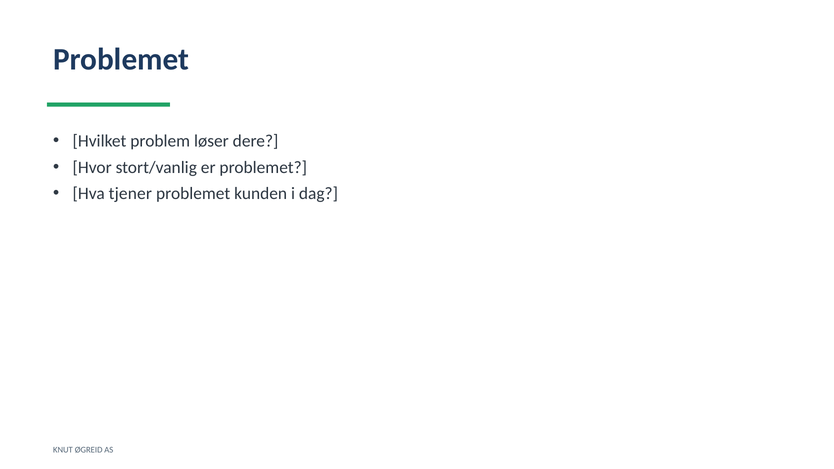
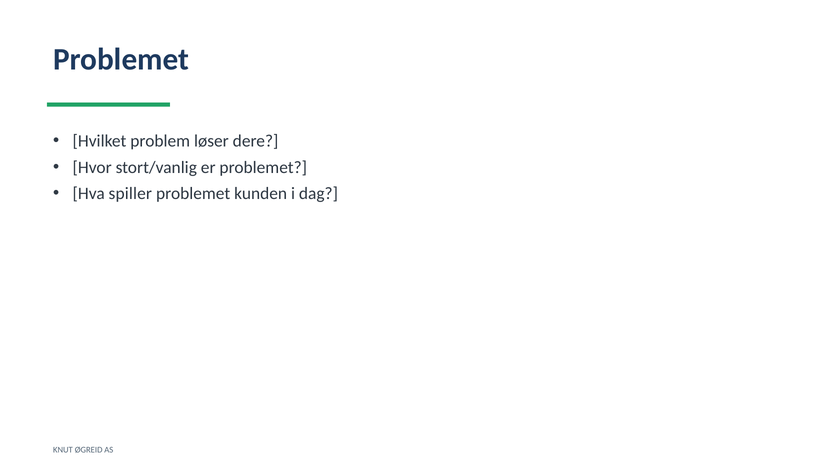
tjener: tjener -> spiller (130, 193)
